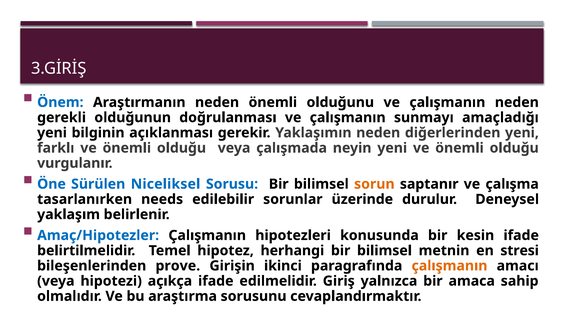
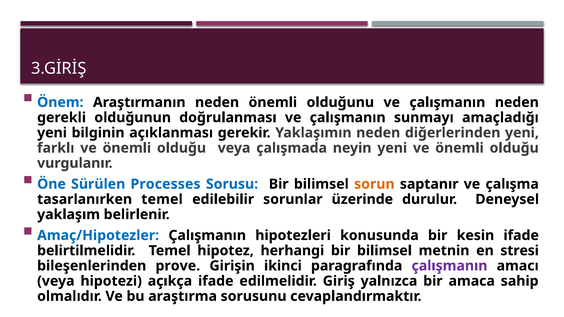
Niceliksel: Niceliksel -> Processes (166, 184)
tasarlanırken needs: needs -> temel (162, 199)
çalışmanın colour: orange -> purple (449, 266)
